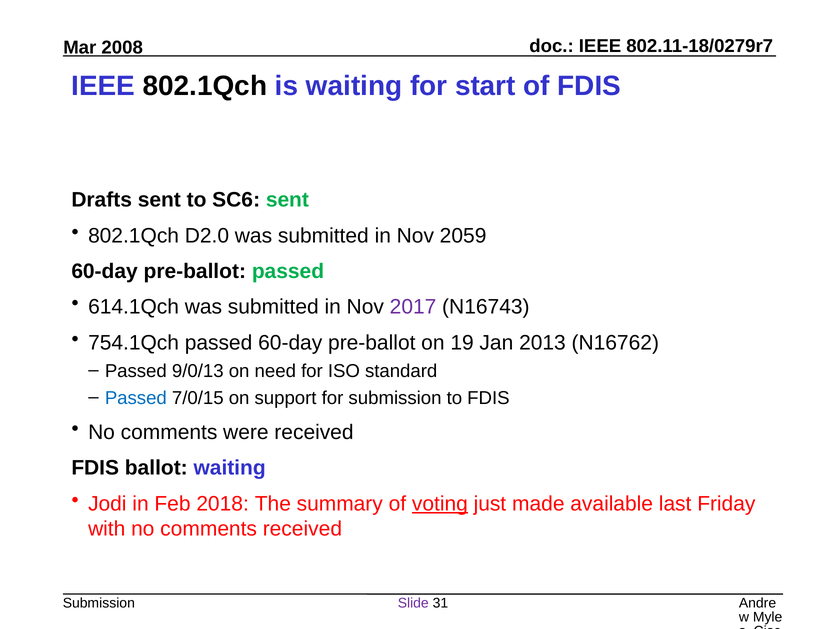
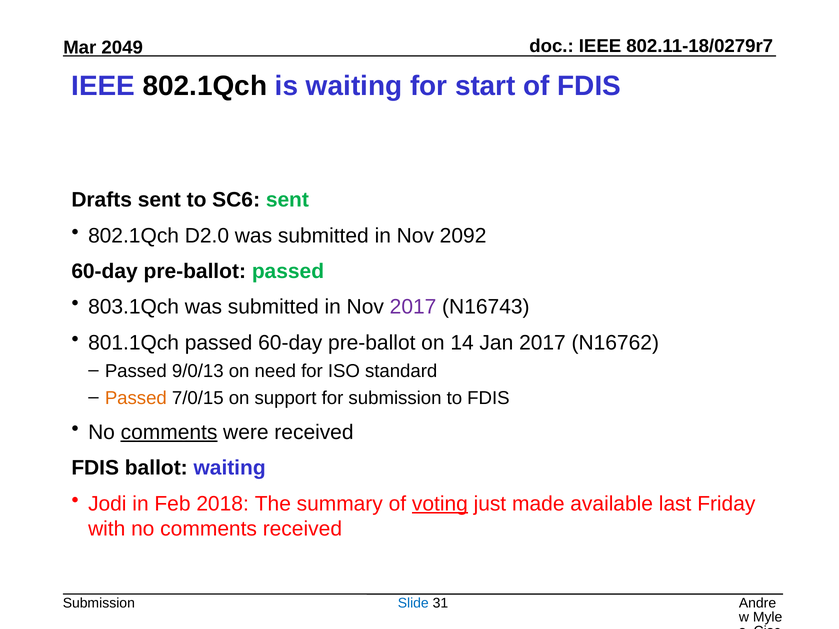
2008: 2008 -> 2049 (122, 48)
2059: 2059 -> 2092 (463, 236)
614.1Qch: 614.1Qch -> 803.1Qch (134, 307)
754.1Qch: 754.1Qch -> 801.1Qch (134, 343)
19: 19 -> 14 (462, 343)
Jan 2013: 2013 -> 2017 (542, 343)
Passed colour: blue -> orange (136, 398)
comments underline: none -> present (169, 432)
Slide colour: purple -> blue (413, 603)
